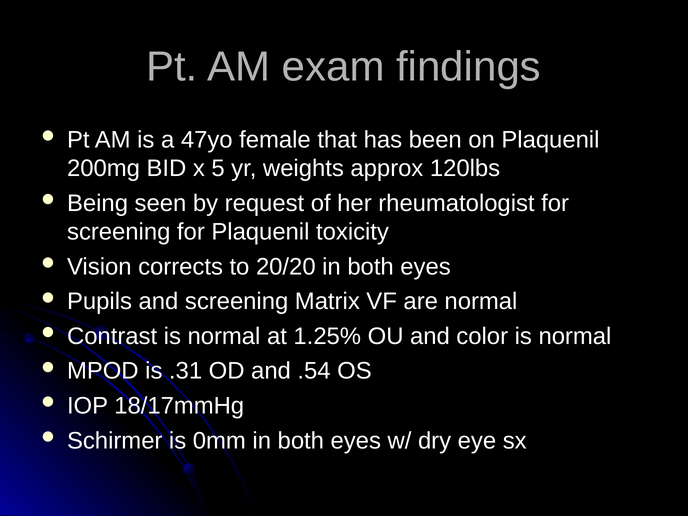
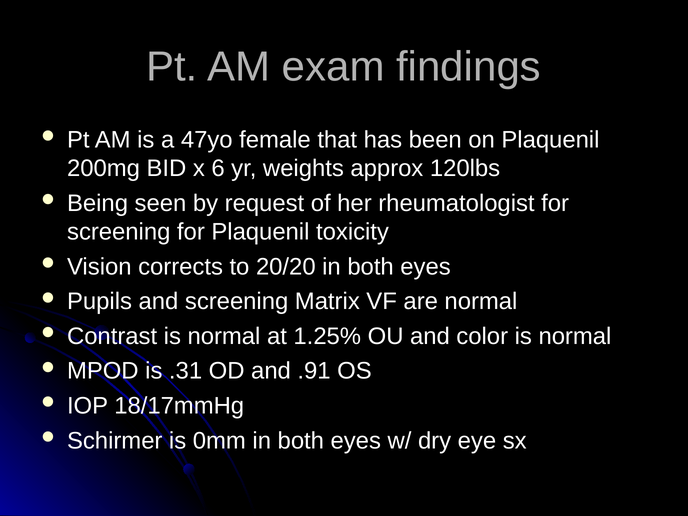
5: 5 -> 6 (218, 169)
.54: .54 -> .91 (314, 371)
